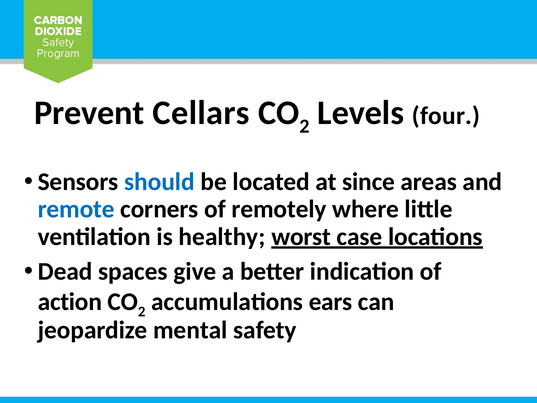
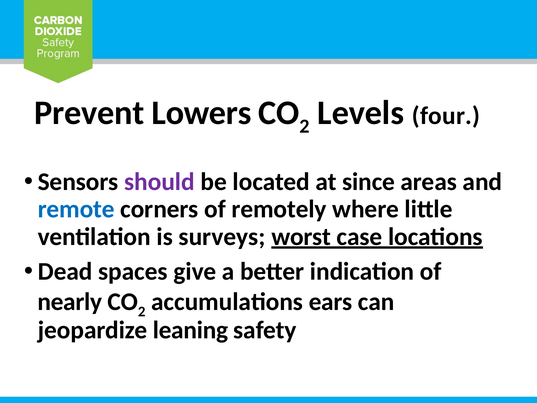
Cellars: Cellars -> Lowers (201, 113)
should colour: blue -> purple (159, 182)
healthy: healthy -> surveys (222, 236)
action: action -> nearly (70, 302)
mental: mental -> leaning (190, 330)
